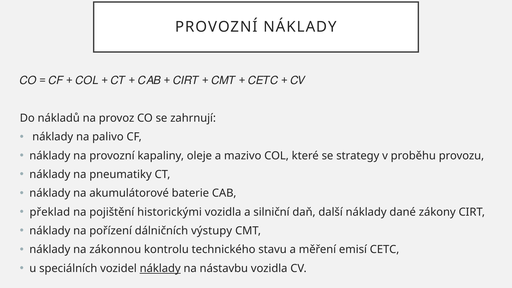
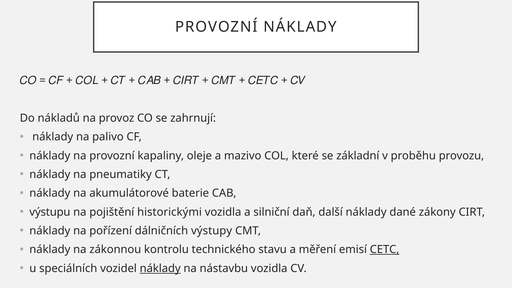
strategy: strategy -> základní (358, 156)
překlad: překlad -> výstupu (50, 212)
CETC underline: none -> present (385, 250)
